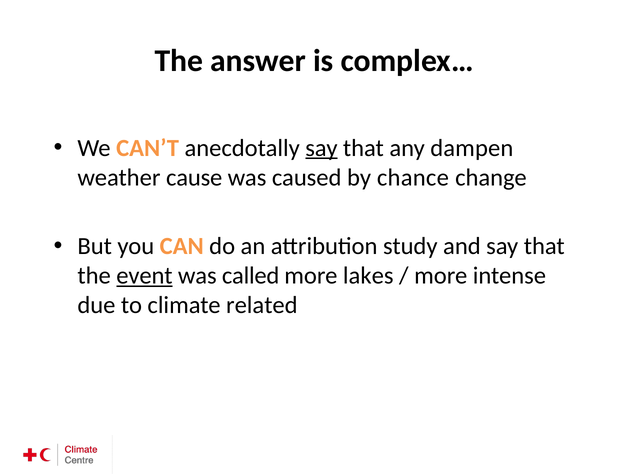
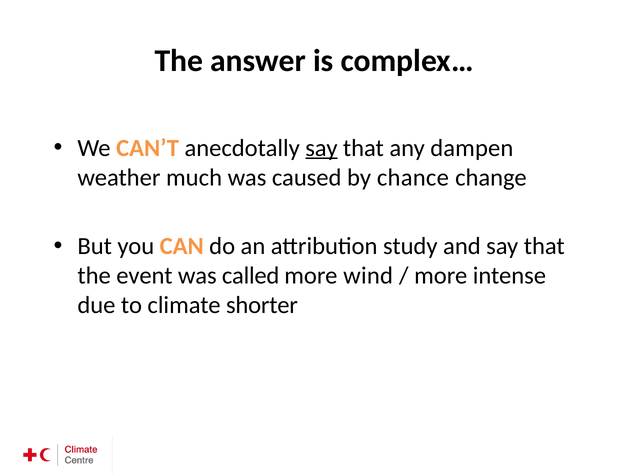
cause: cause -> much (194, 178)
event underline: present -> none (144, 276)
lakes: lakes -> wind (368, 276)
related: related -> shorter (262, 306)
